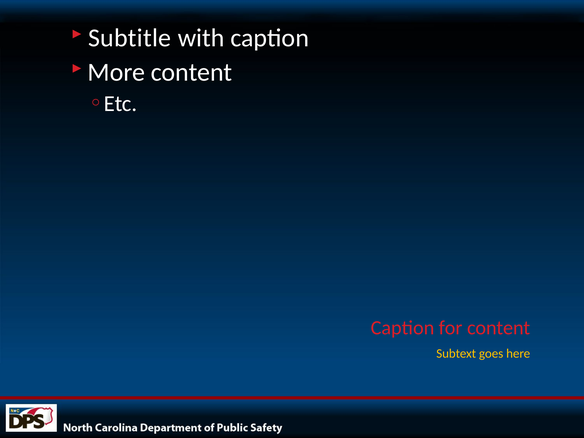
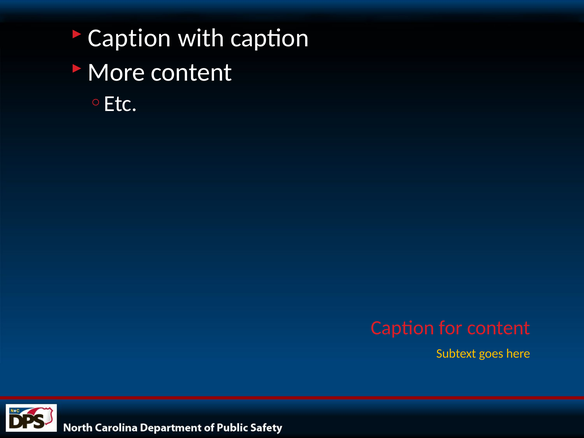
Subtitle: Subtitle -> Caption (130, 38)
